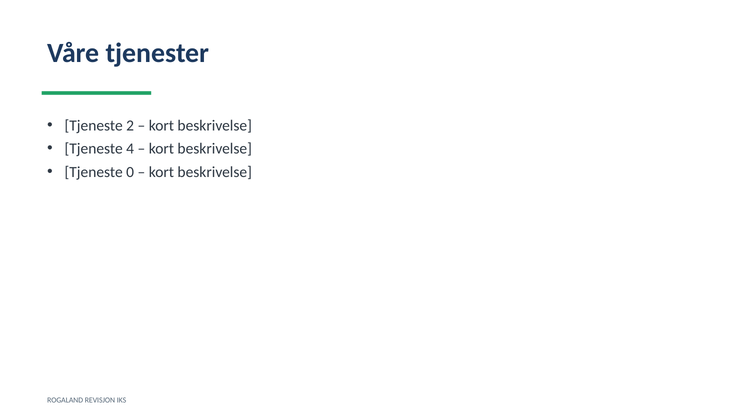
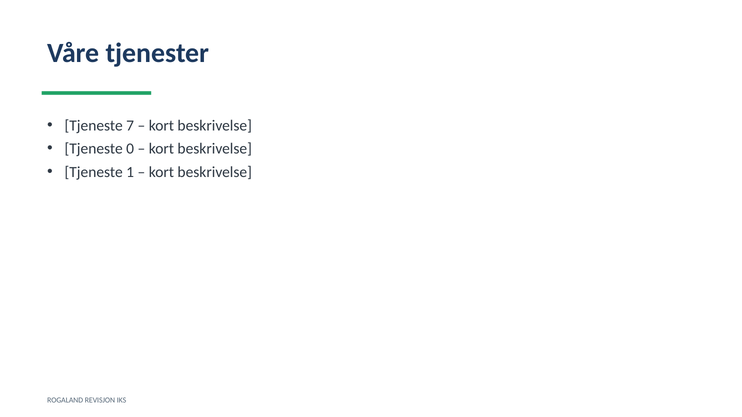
2: 2 -> 7 (130, 126)
4: 4 -> 0 (130, 149)
0: 0 -> 1 (130, 172)
